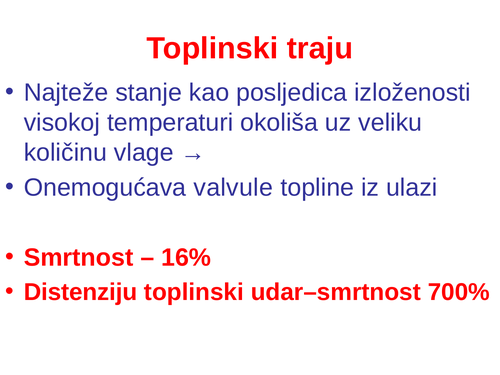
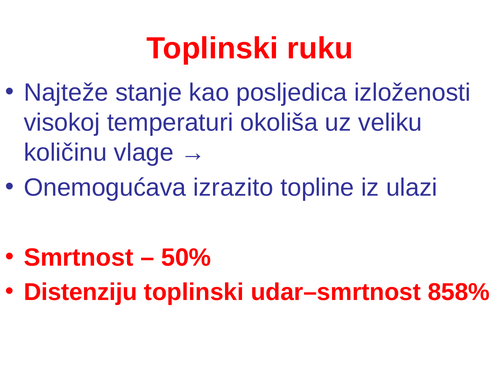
traju: traju -> ruku (320, 48)
valvule: valvule -> izrazito (233, 188)
16%: 16% -> 50% (186, 258)
700%: 700% -> 858% (459, 292)
